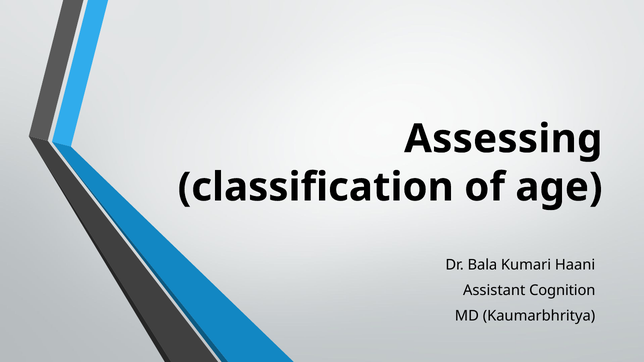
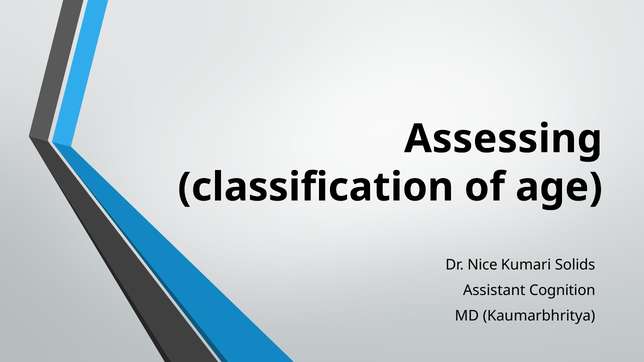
Bala: Bala -> Nice (482, 265)
Haani: Haani -> Solids (575, 265)
